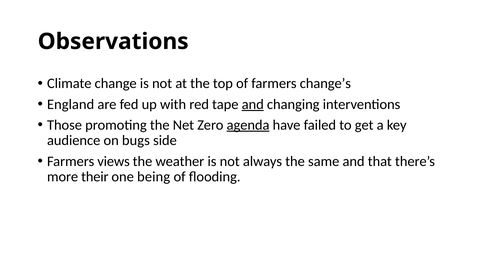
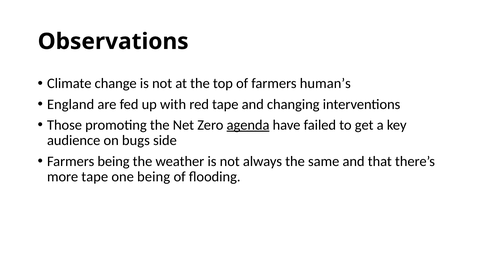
change’s: change’s -> human’s (325, 84)
and underline: present -> none (253, 104)
Farmers views: views -> being (114, 162)
more their: their -> tape (95, 177)
